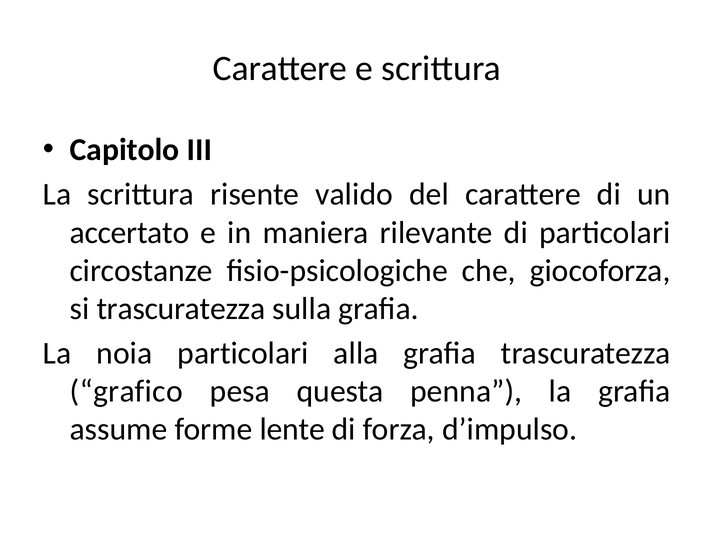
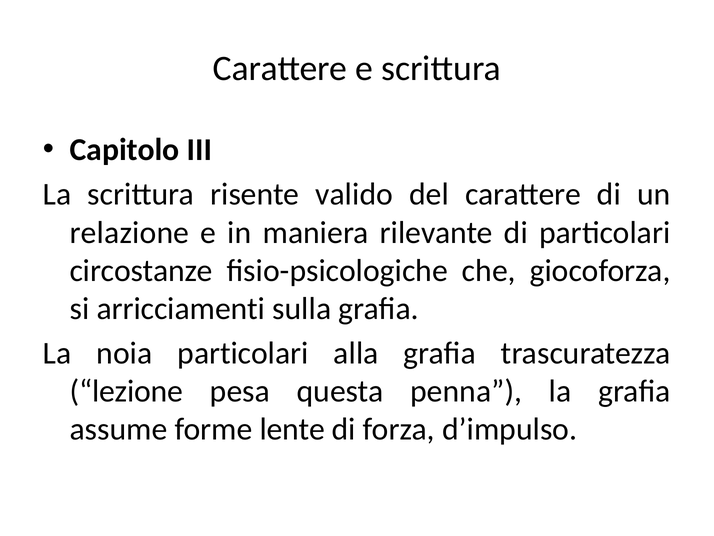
accertato: accertato -> relazione (129, 232)
si trascuratezza: trascuratezza -> arricciamenti (181, 308)
grafico: grafico -> lezione (126, 391)
